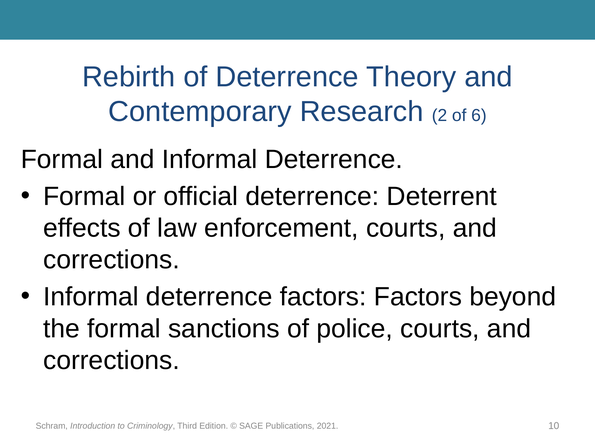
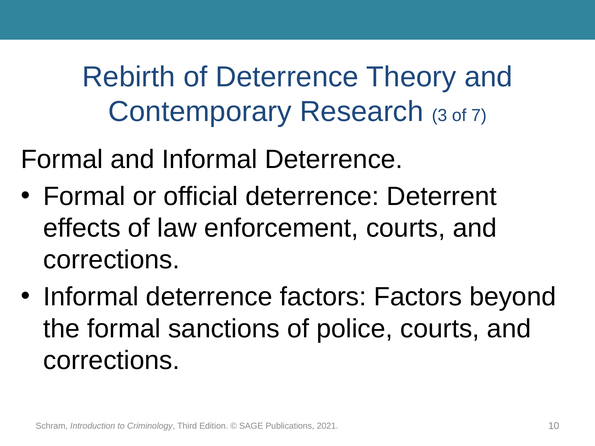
2: 2 -> 3 (439, 115)
6: 6 -> 7 (479, 115)
